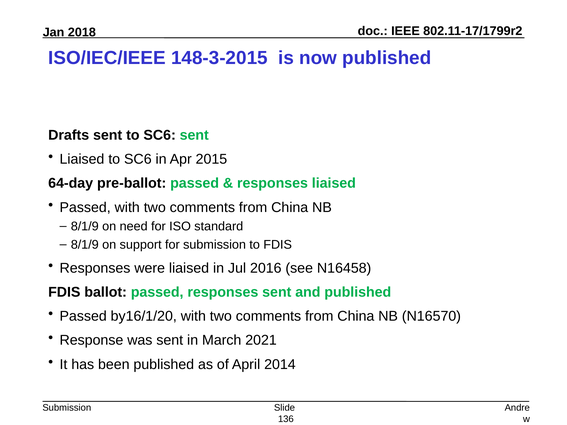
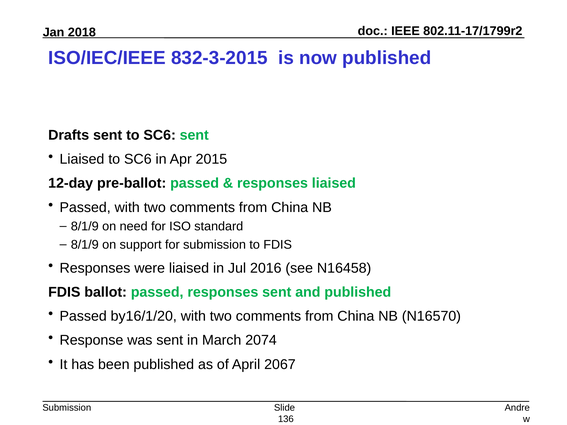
148-3-2015: 148-3-2015 -> 832-3-2015 (219, 58)
64-day: 64-day -> 12-day (71, 183)
2021: 2021 -> 2074 (261, 340)
2014: 2014 -> 2067 (280, 365)
